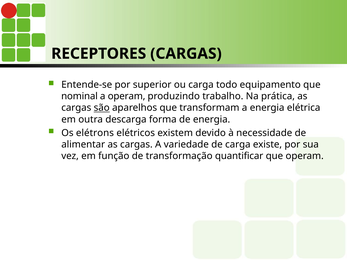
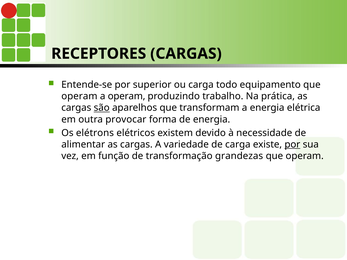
nominal: nominal -> operam (79, 96)
descarga: descarga -> provocar (126, 119)
por underline: none -> present (292, 145)
quantificar: quantificar -> grandezas (239, 156)
